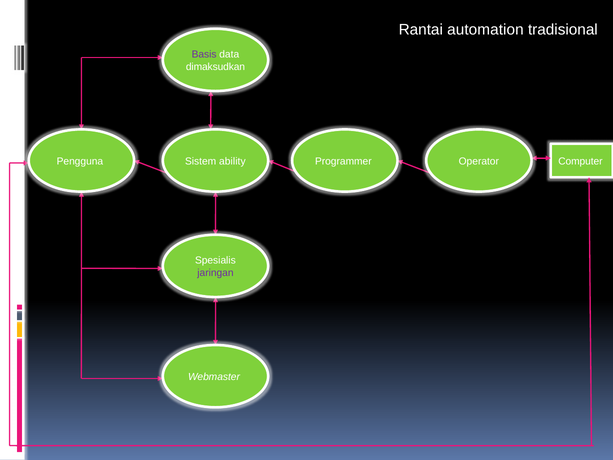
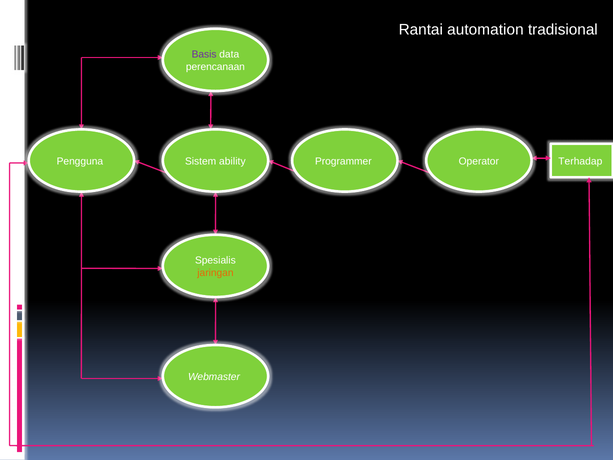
dimaksudkan: dimaksudkan -> perencanaan (215, 67)
Computer: Computer -> Terhadap (580, 161)
jaringan colour: purple -> orange (215, 273)
